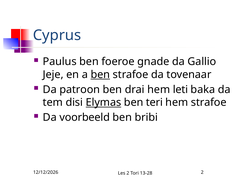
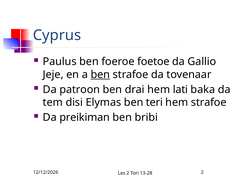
gnade: gnade -> foetoe (153, 62)
leti: leti -> lati (180, 90)
Elymas underline: present -> none (103, 103)
voorbeeld: voorbeeld -> preikiman (85, 118)
